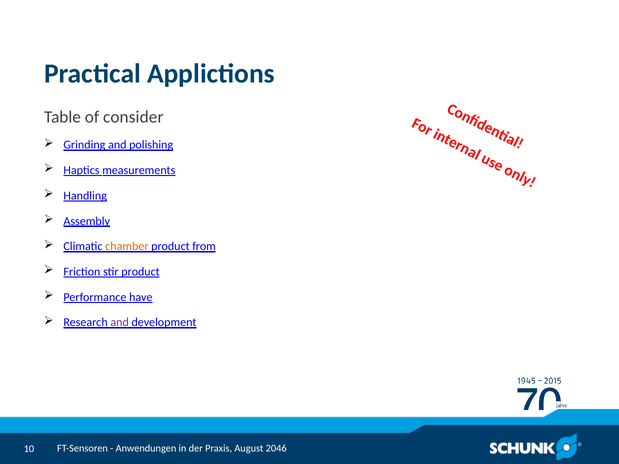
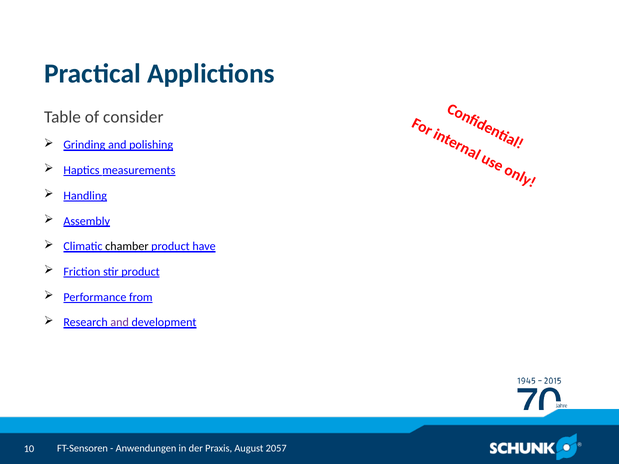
chamber colour: orange -> black (127, 247)
from: from -> have (204, 247)
have: have -> from (141, 297)
2046: 2046 -> 2057 (276, 448)
